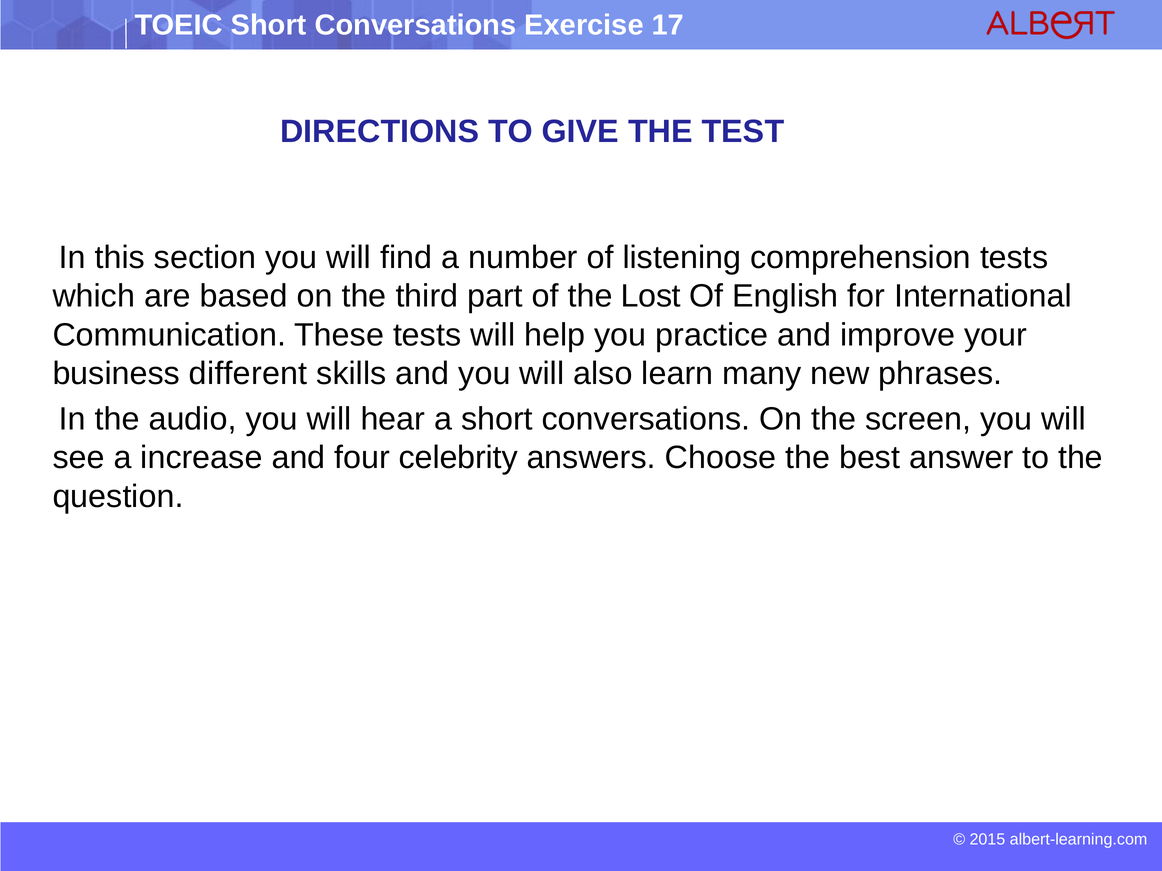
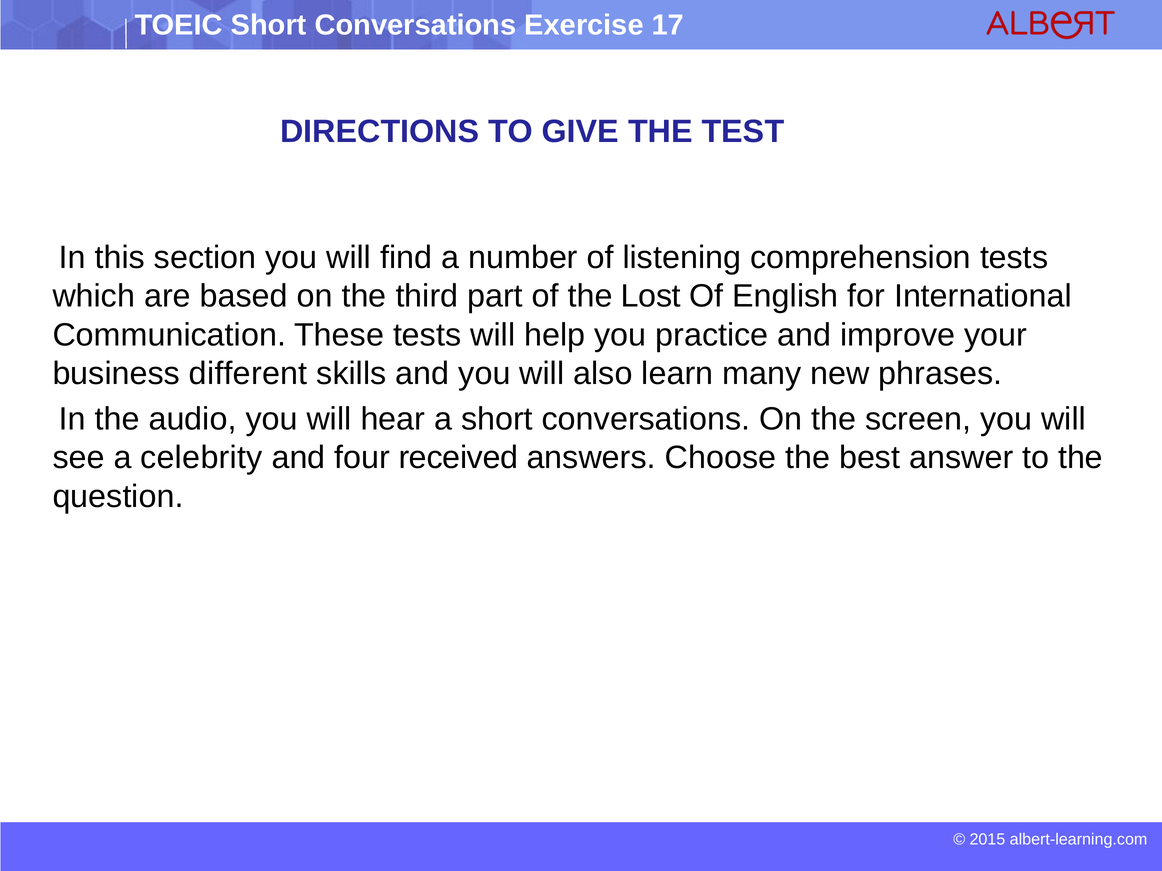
increase: increase -> celebrity (201, 458)
celebrity: celebrity -> received (458, 458)
